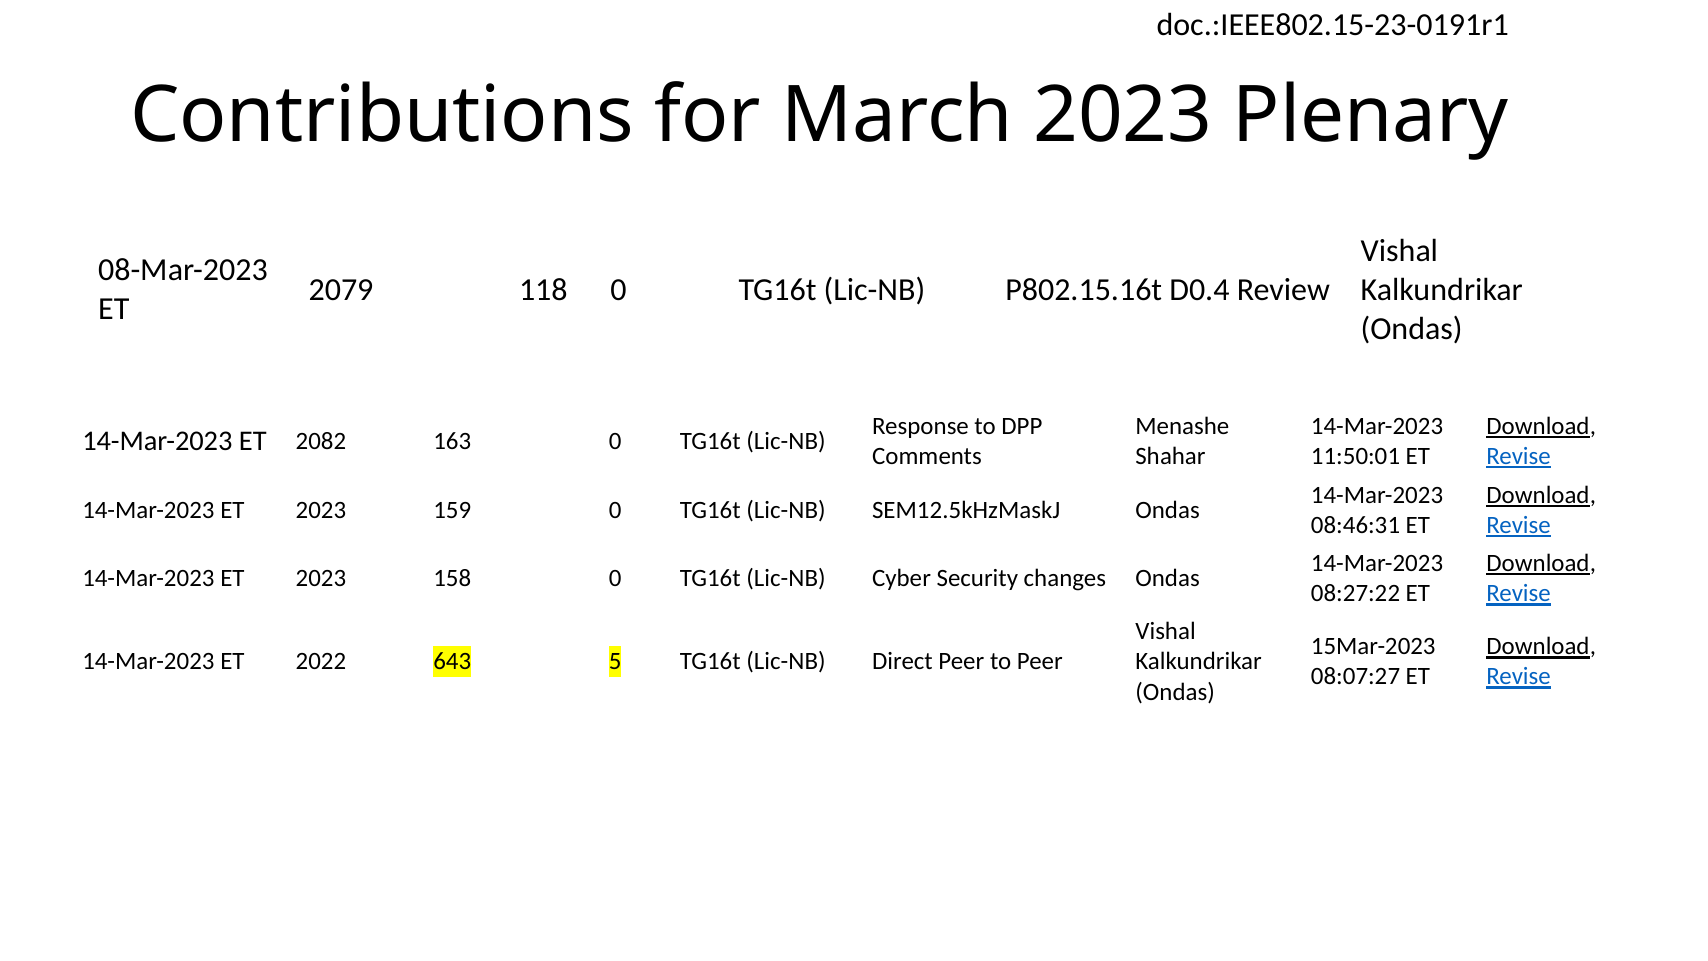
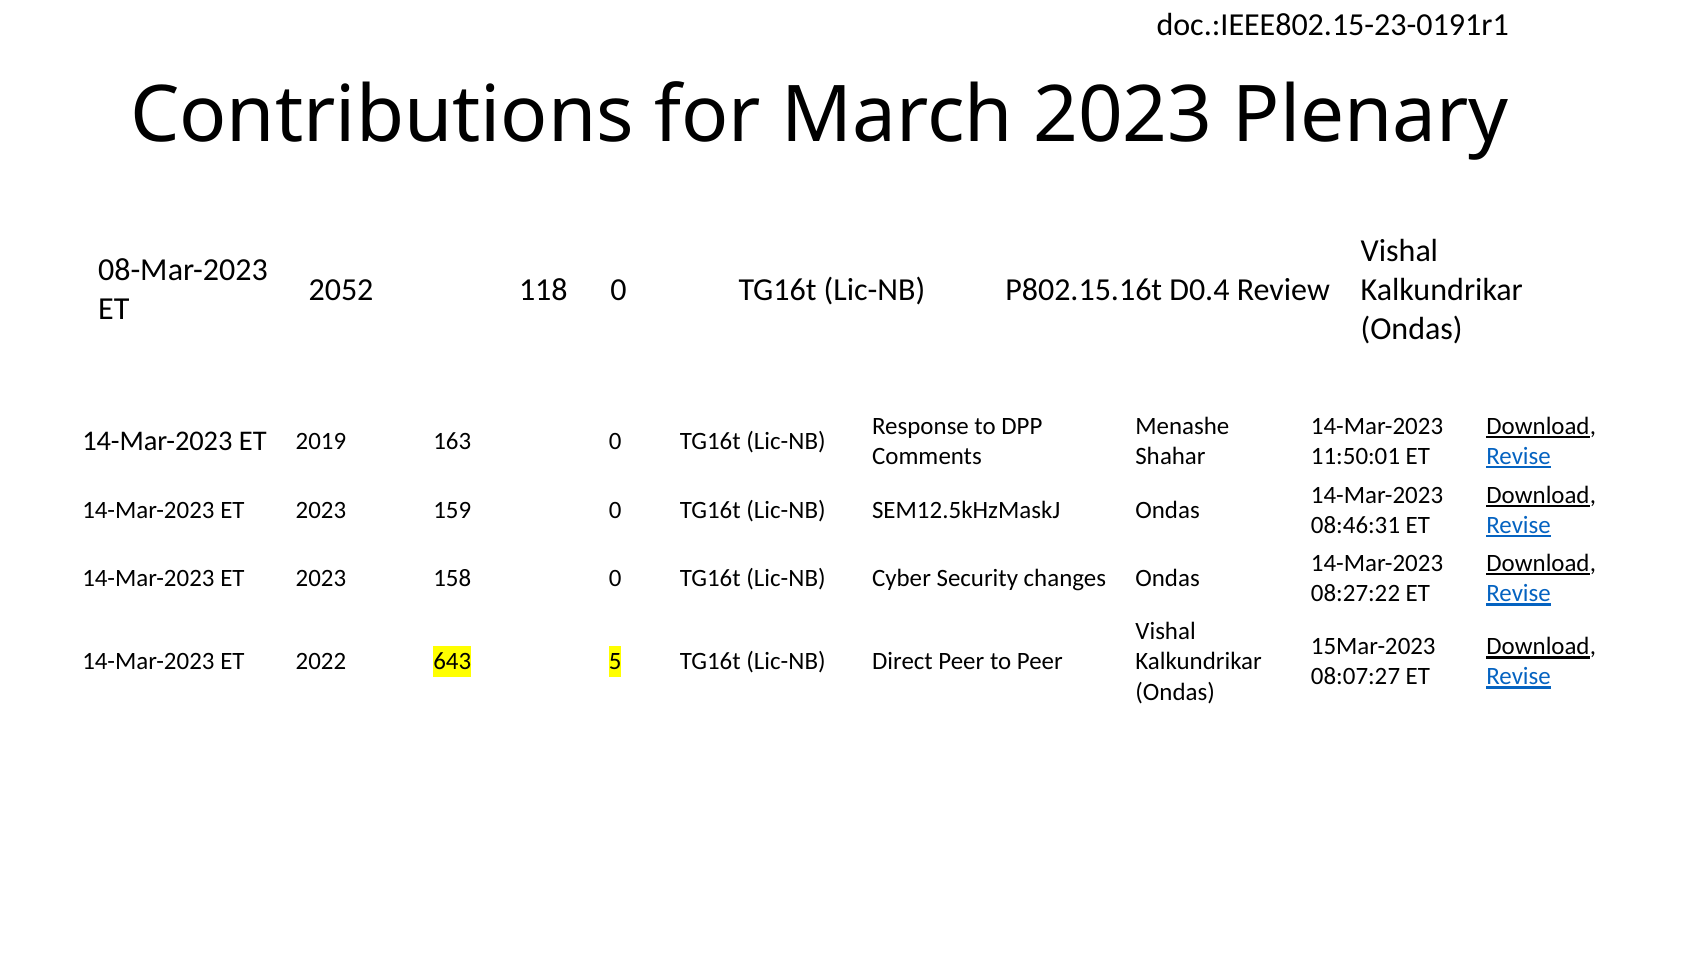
2079: 2079 -> 2052 (341, 290)
2082: 2082 -> 2019 (321, 441)
